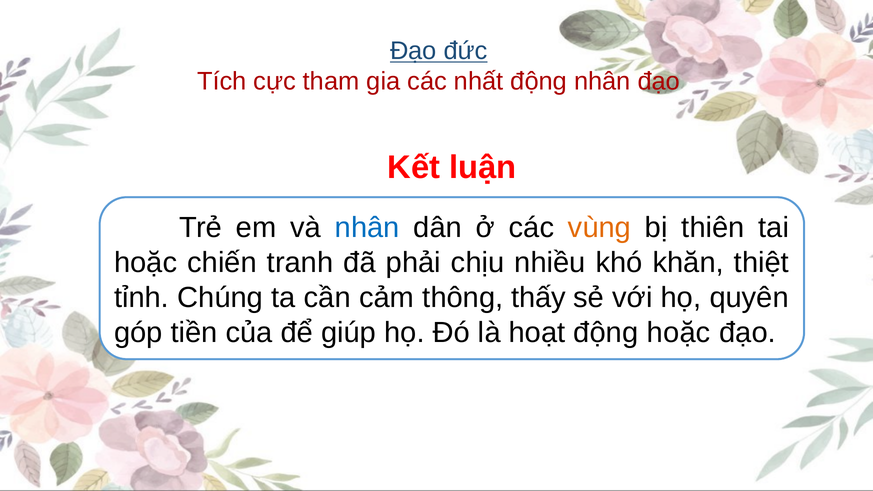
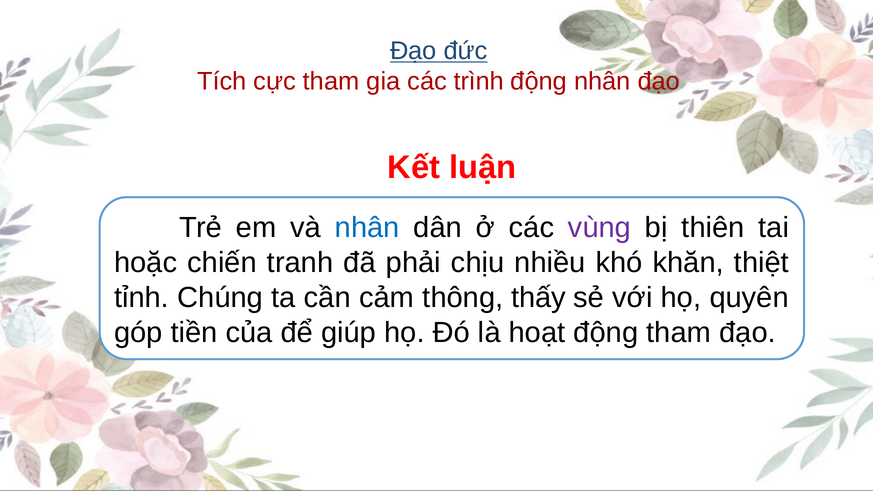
nhất: nhất -> trình (479, 81)
vùng colour: orange -> purple (600, 228)
động hoặc: hoặc -> tham (679, 333)
